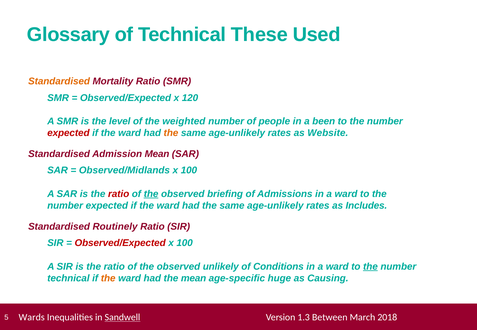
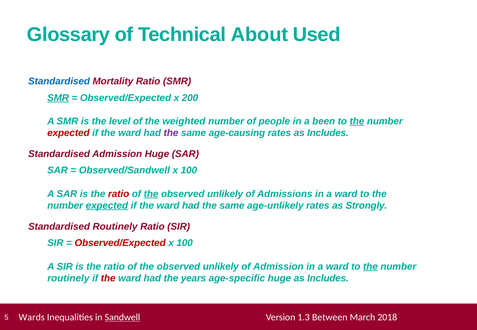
These: These -> About (259, 35)
Standardised colour: orange -> blue (59, 81)
SMR underline: none -> present (58, 98)
120: 120 -> 200 (190, 98)
the underline: none -> present (357, 121)
the colour: orange -> purple (171, 133)
age-unlikely: age-unlikely -> age-causing (237, 133)
rates as Website: Website -> Includes (328, 133)
Admission Mean: Mean -> Huge (157, 154)
Observed/Midlands: Observed/Midlands -> Observed/Sandwell (124, 171)
briefing: briefing -> unlikely (225, 194)
expected underline: none -> present (107, 206)
Includes: Includes -> Strongly (366, 206)
of Conditions: Conditions -> Admission (278, 267)
technical: technical -> routinely (68, 278)
the colour: orange -> red (108, 278)
the mean: mean -> years (194, 278)
Causing: Causing -> Includes (328, 278)
